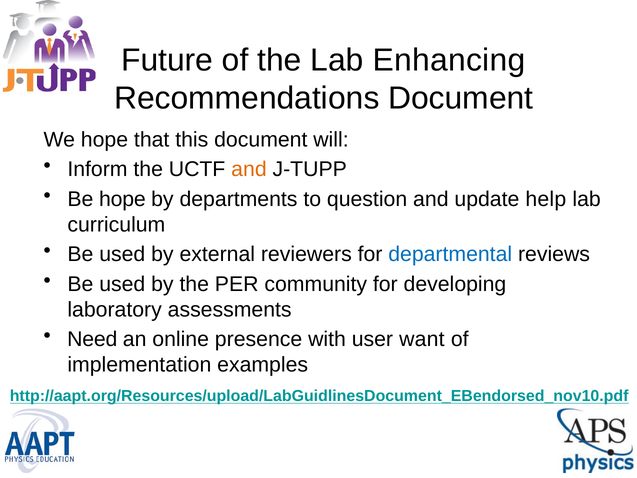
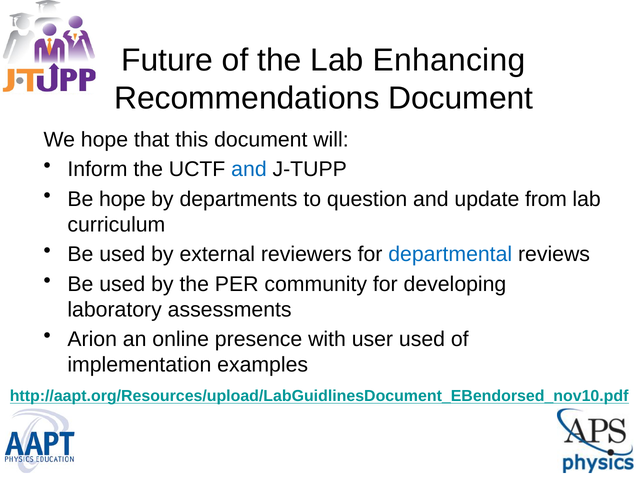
and colour: orange -> blue (249, 169)
help: help -> from (546, 199)
Need: Need -> Arion (92, 339)
user want: want -> used (422, 339)
